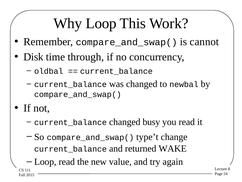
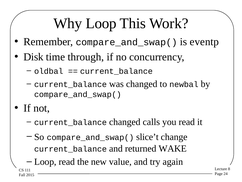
cannot: cannot -> eventp (204, 42)
busy: busy -> calls (151, 122)
type’t: type’t -> slice’t (147, 137)
